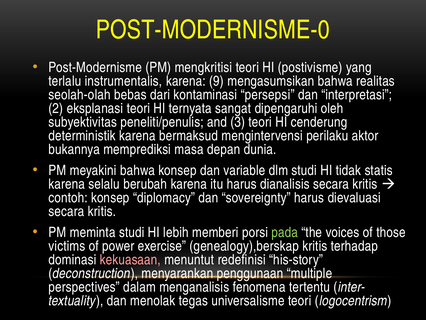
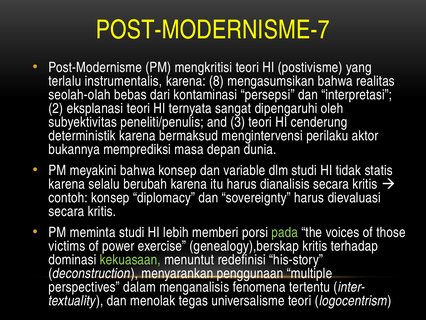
POST-MODERNISME-0: POST-MODERNISME-0 -> POST-MODERNISME-7 (213, 30)
9: 9 -> 8 (217, 81)
kekuasaan colour: pink -> light green (130, 259)
